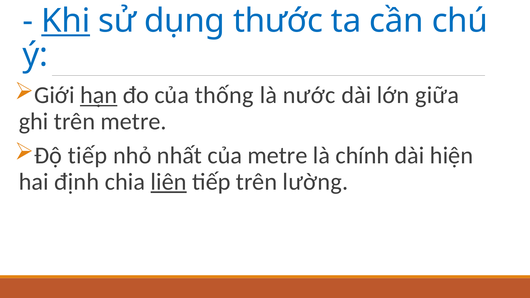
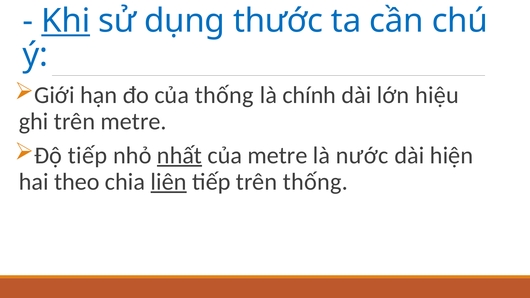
hạn underline: present -> none (99, 95)
nước: nước -> chính (309, 95)
giữa: giữa -> hiệu (437, 95)
nhất underline: none -> present (180, 156)
chính: chính -> nước (362, 156)
định: định -> theo (77, 182)
trên lường: lường -> thống (315, 182)
